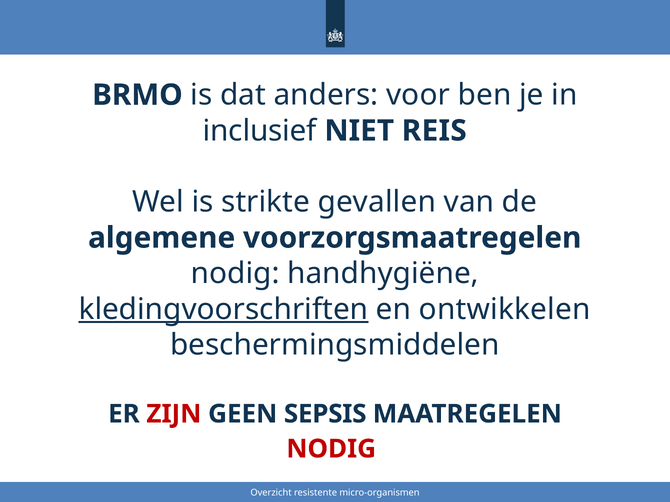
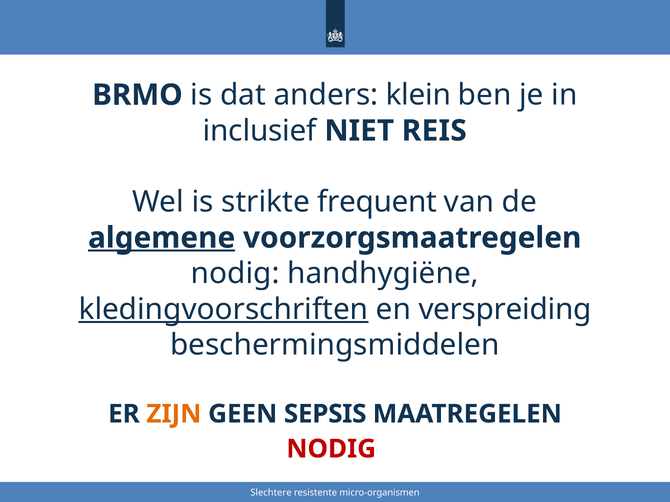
voor: voor -> klein (418, 95)
gevallen: gevallen -> frequent (377, 202)
algemene underline: none -> present (162, 238)
ontwikkelen: ontwikkelen -> verspreiding (505, 310)
ZIJN colour: red -> orange (174, 414)
Overzicht: Overzicht -> Slechtere (271, 493)
